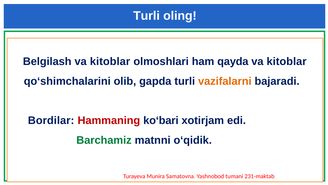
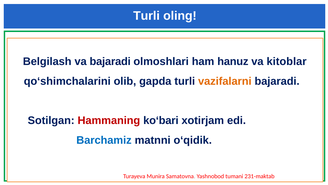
Belgilash va kitoblar: kitoblar -> bajaradi (110, 61)
qayda: qayda -> hanuz (233, 61)
Bordilar: Bordilar -> Sotilgan (51, 120)
Barchamiz colour: green -> blue (104, 140)
